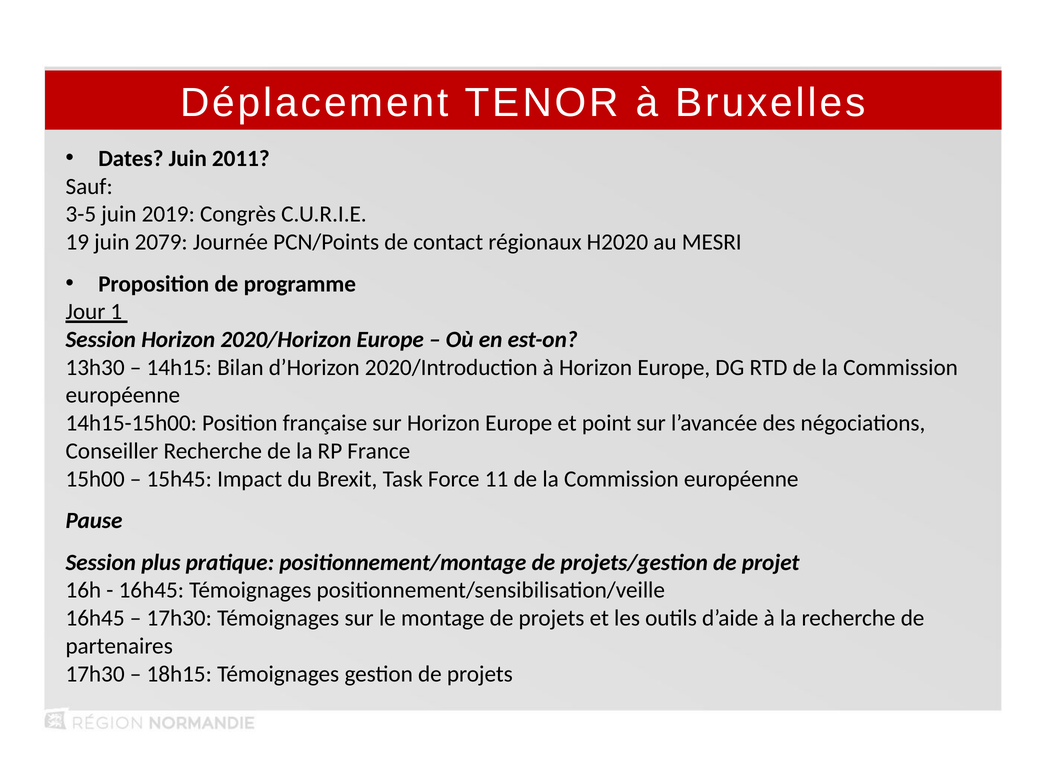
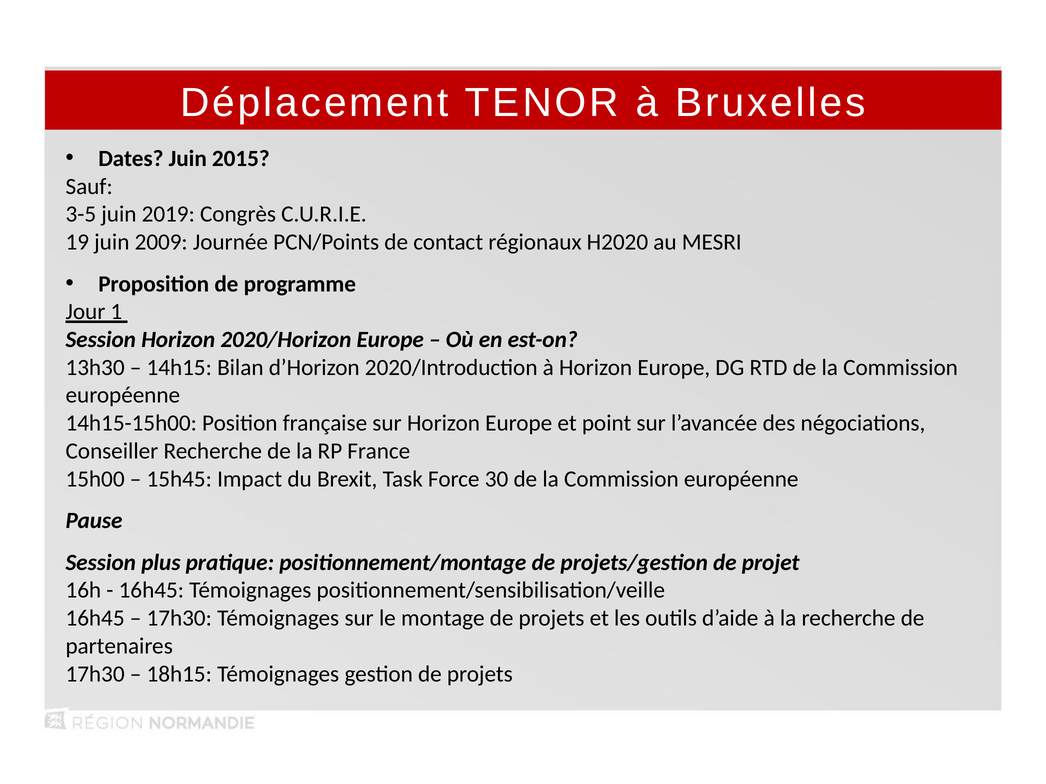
2011: 2011 -> 2015 (241, 159)
2079: 2079 -> 2009 (161, 242)
11: 11 -> 30 (497, 479)
